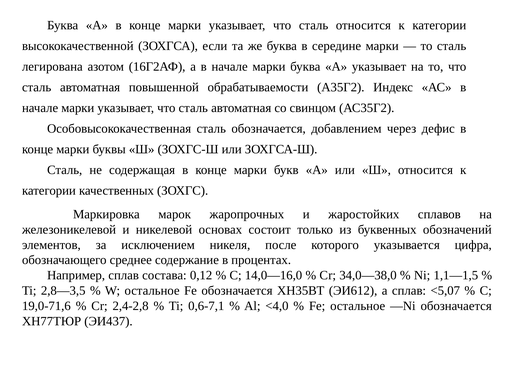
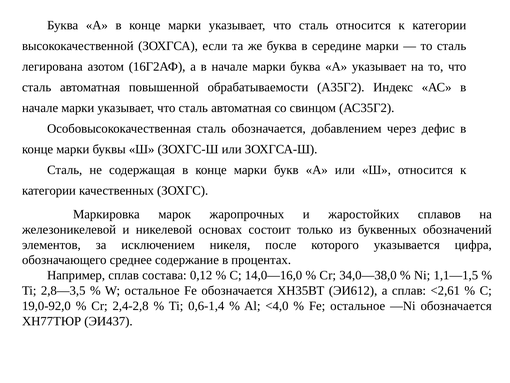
<5,07: <5,07 -> <2,61 (445, 290)
19,0-71,6: 19,0-71,6 -> 19,0-92,0 (46, 306)
0,6-7,1: 0,6-7,1 -> 0,6-1,4 (206, 306)
